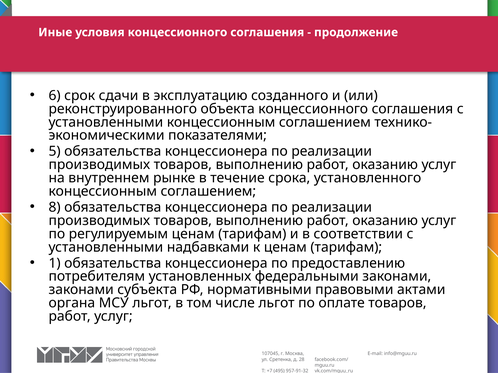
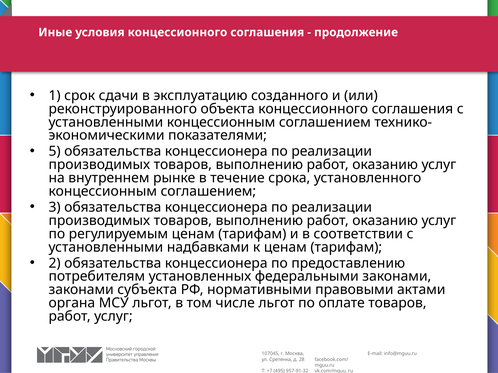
6: 6 -> 1 (55, 96)
8: 8 -> 3 (55, 208)
1: 1 -> 2 (55, 264)
